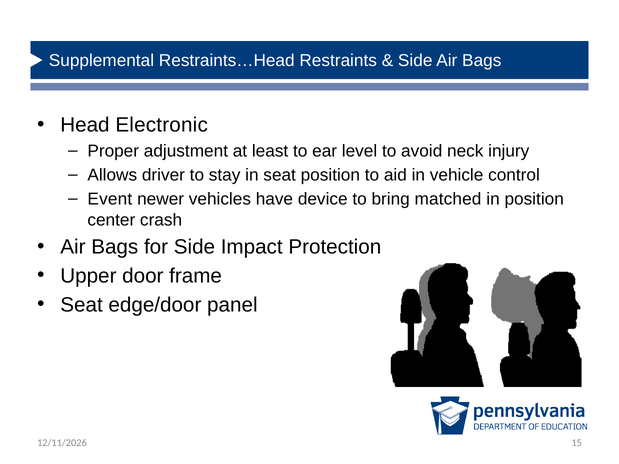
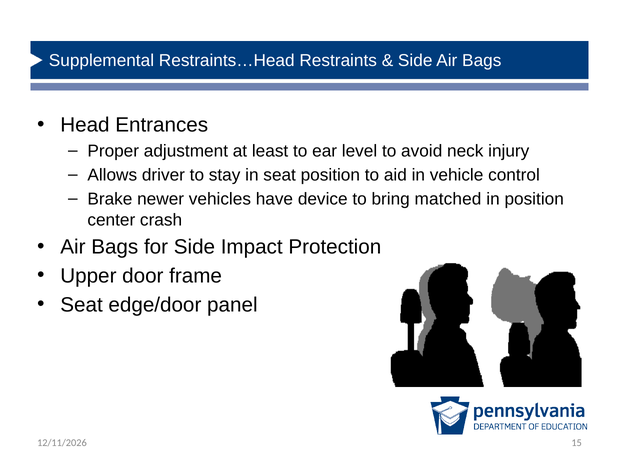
Electronic: Electronic -> Entrances (162, 125)
Event: Event -> Brake (110, 199)
